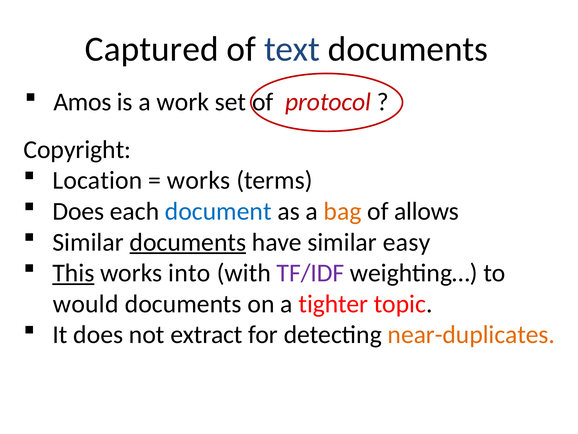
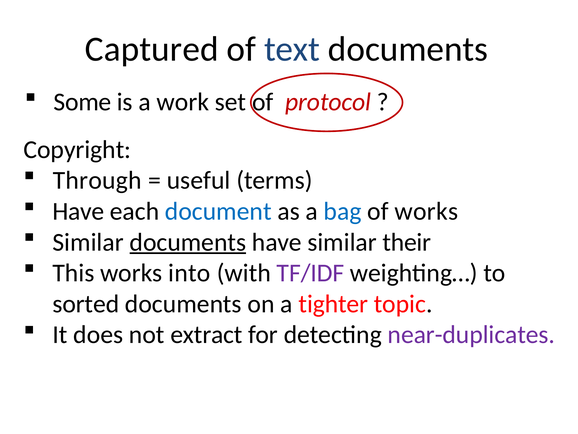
Amos: Amos -> Some (82, 102)
Location: Location -> Through (97, 180)
works: works -> useful (199, 180)
Does: Does -> Have (78, 211)
bag colour: orange -> blue (343, 211)
of allows: allows -> works (426, 211)
easy: easy -> their (407, 242)
This underline: present -> none (73, 273)
would: would -> sorted (86, 304)
near-duplicates colour: orange -> purple (471, 334)
